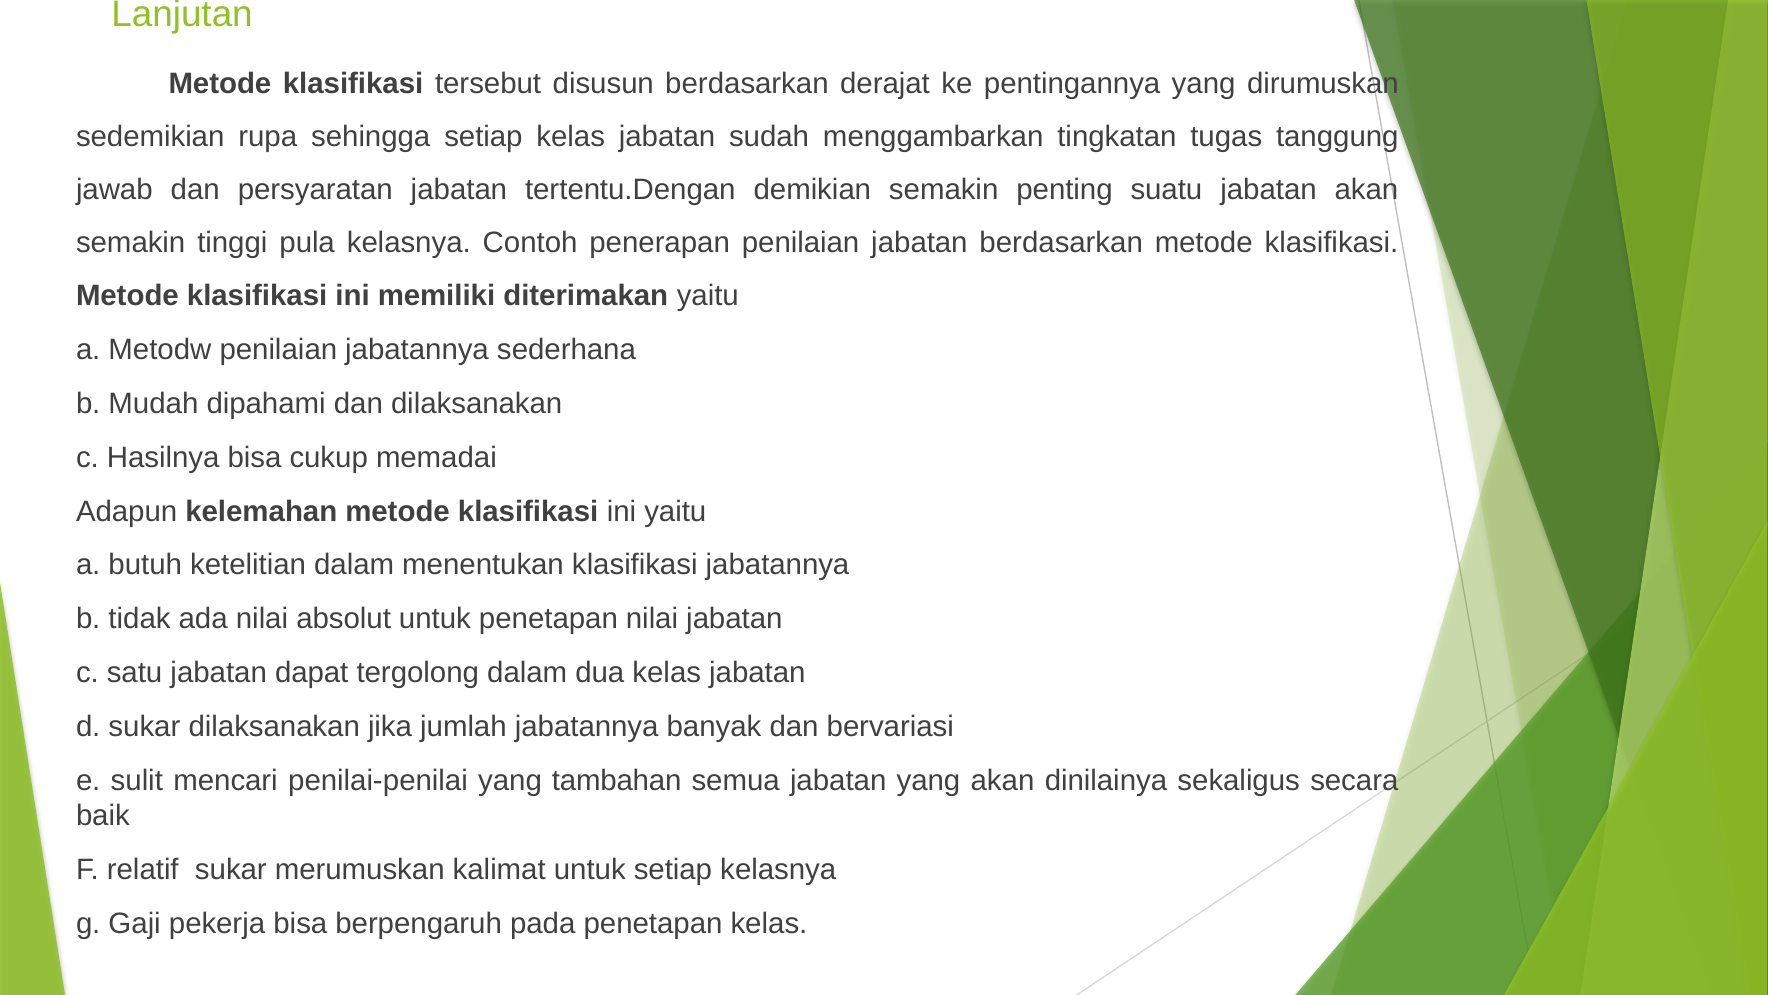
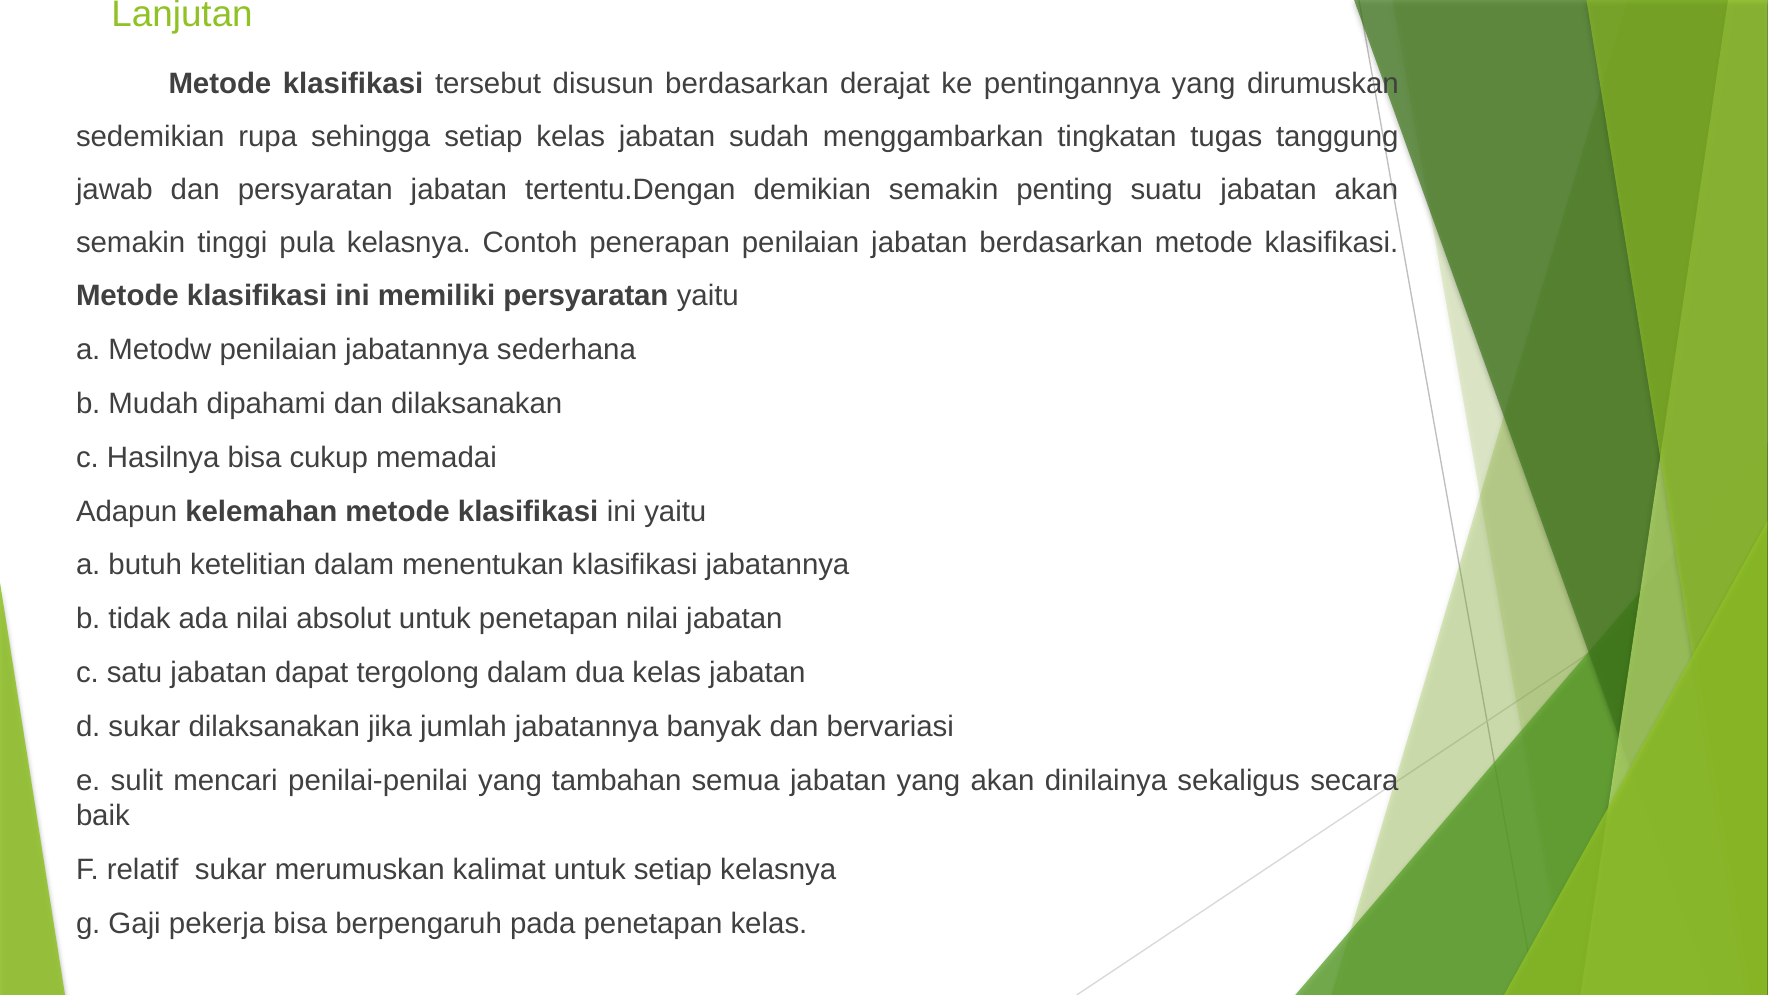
memiliki diterimakan: diterimakan -> persyaratan (586, 296)
